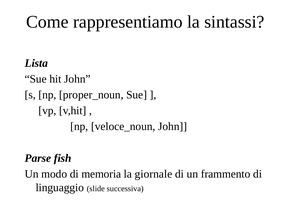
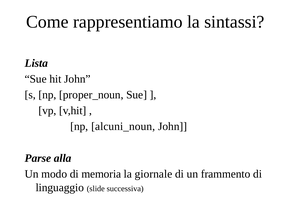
veloce_noun: veloce_noun -> alcuni_noun (123, 127)
fish: fish -> alla (63, 158)
